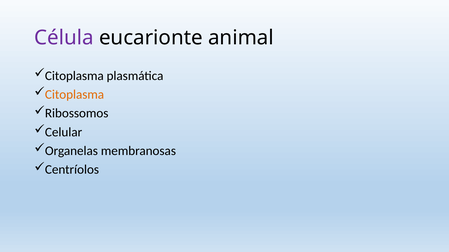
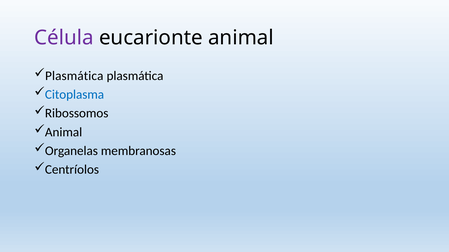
Citoplasma: Citoplasma -> Plasmática (74, 76)
Citoplasma colour: orange -> blue (75, 95)
Celular: Celular -> Animal (64, 132)
